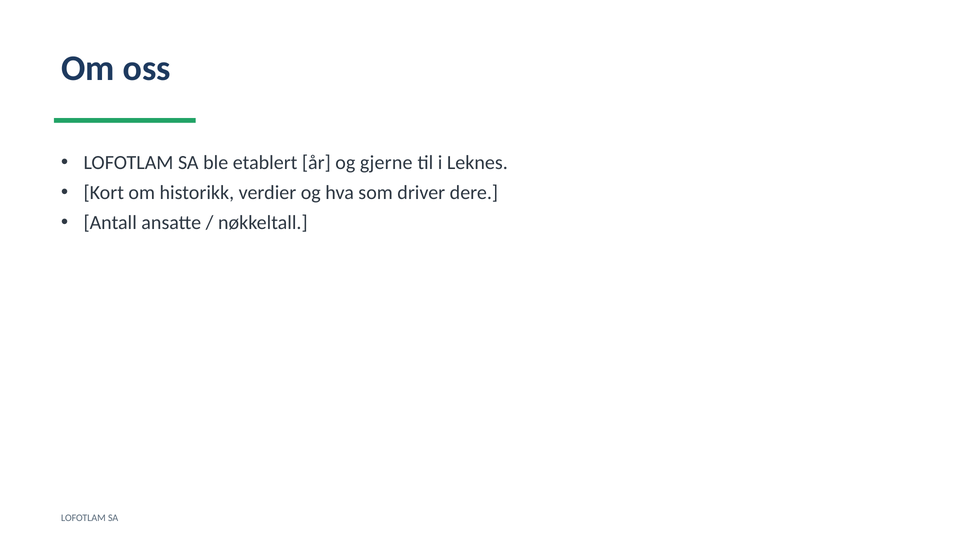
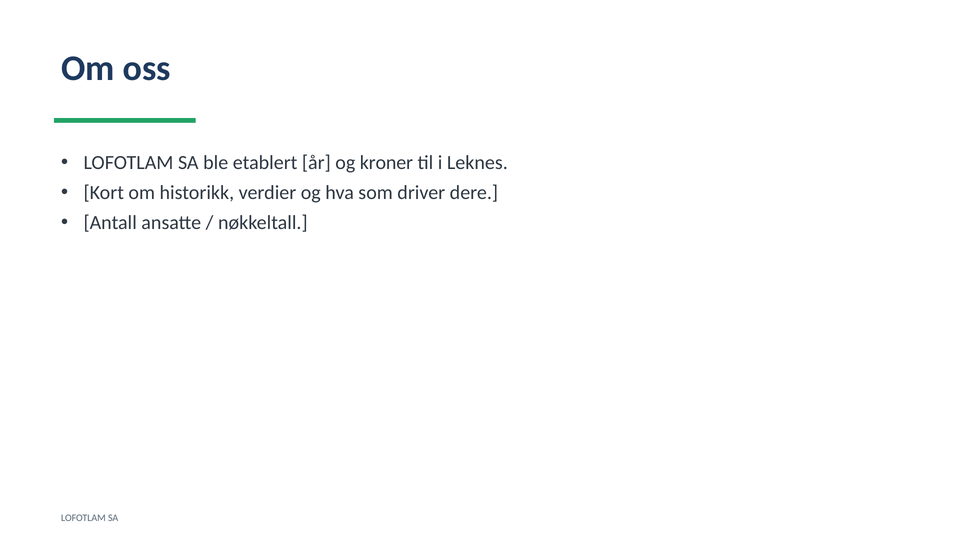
gjerne: gjerne -> kroner (386, 163)
